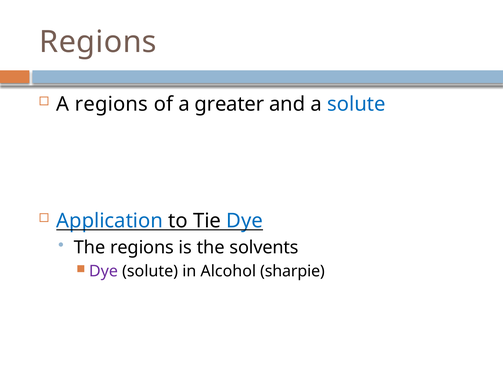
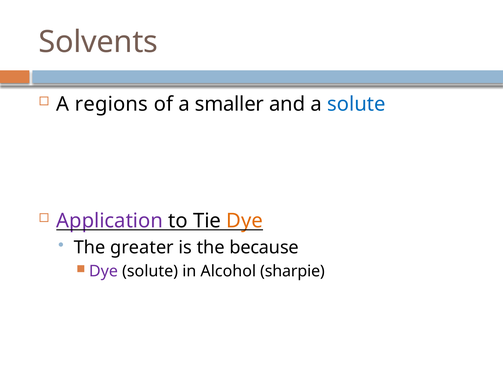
Regions: Regions -> Solvents (98, 42)
greater: greater -> smaller (229, 104)
Application colour: blue -> purple (110, 221)
Dye colour: blue -> orange (245, 221)
The regions: regions -> greater (142, 248)
solvents: solvents -> because (264, 248)
